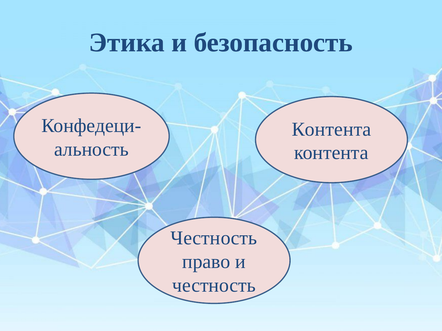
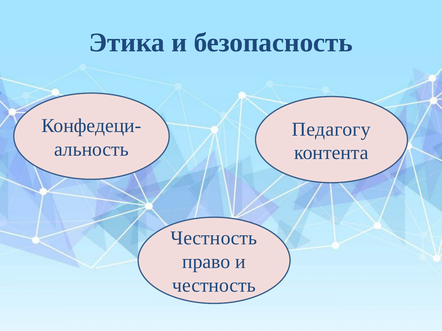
Контента: Контента -> Педагогу (331, 129)
